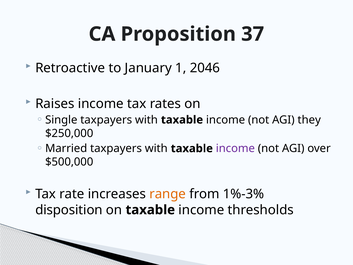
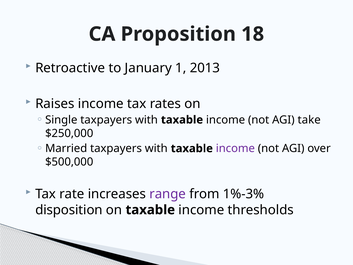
37: 37 -> 18 (253, 34)
2046: 2046 -> 2013 (205, 68)
they: they -> take (309, 120)
range colour: orange -> purple (168, 194)
